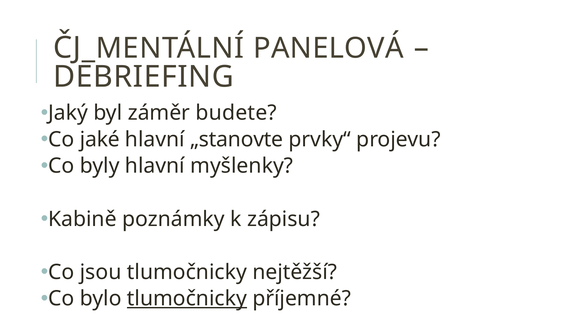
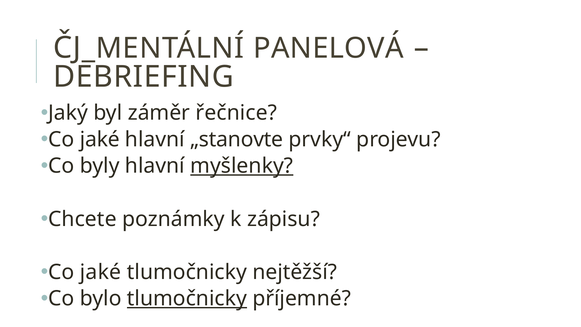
budete: budete -> řečnice (236, 113)
myšlenky underline: none -> present (242, 166)
Kabině: Kabině -> Chcete (82, 219)
jsou: jsou -> jaké (101, 272)
